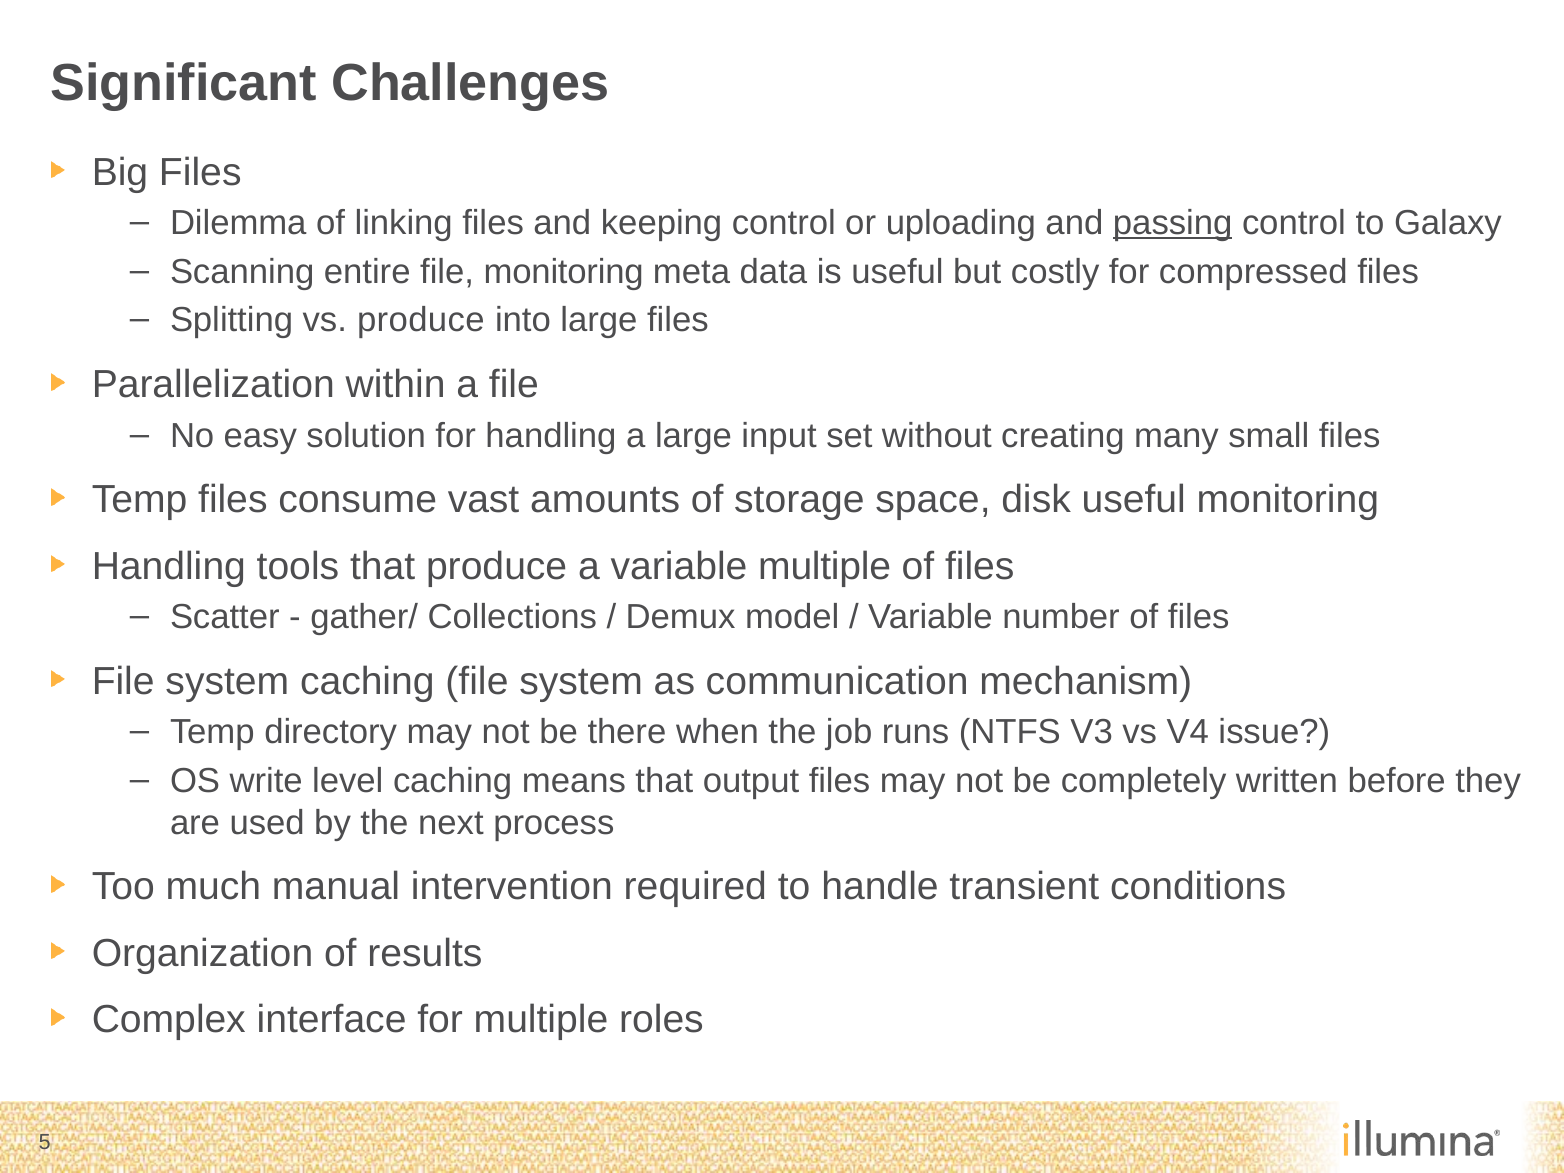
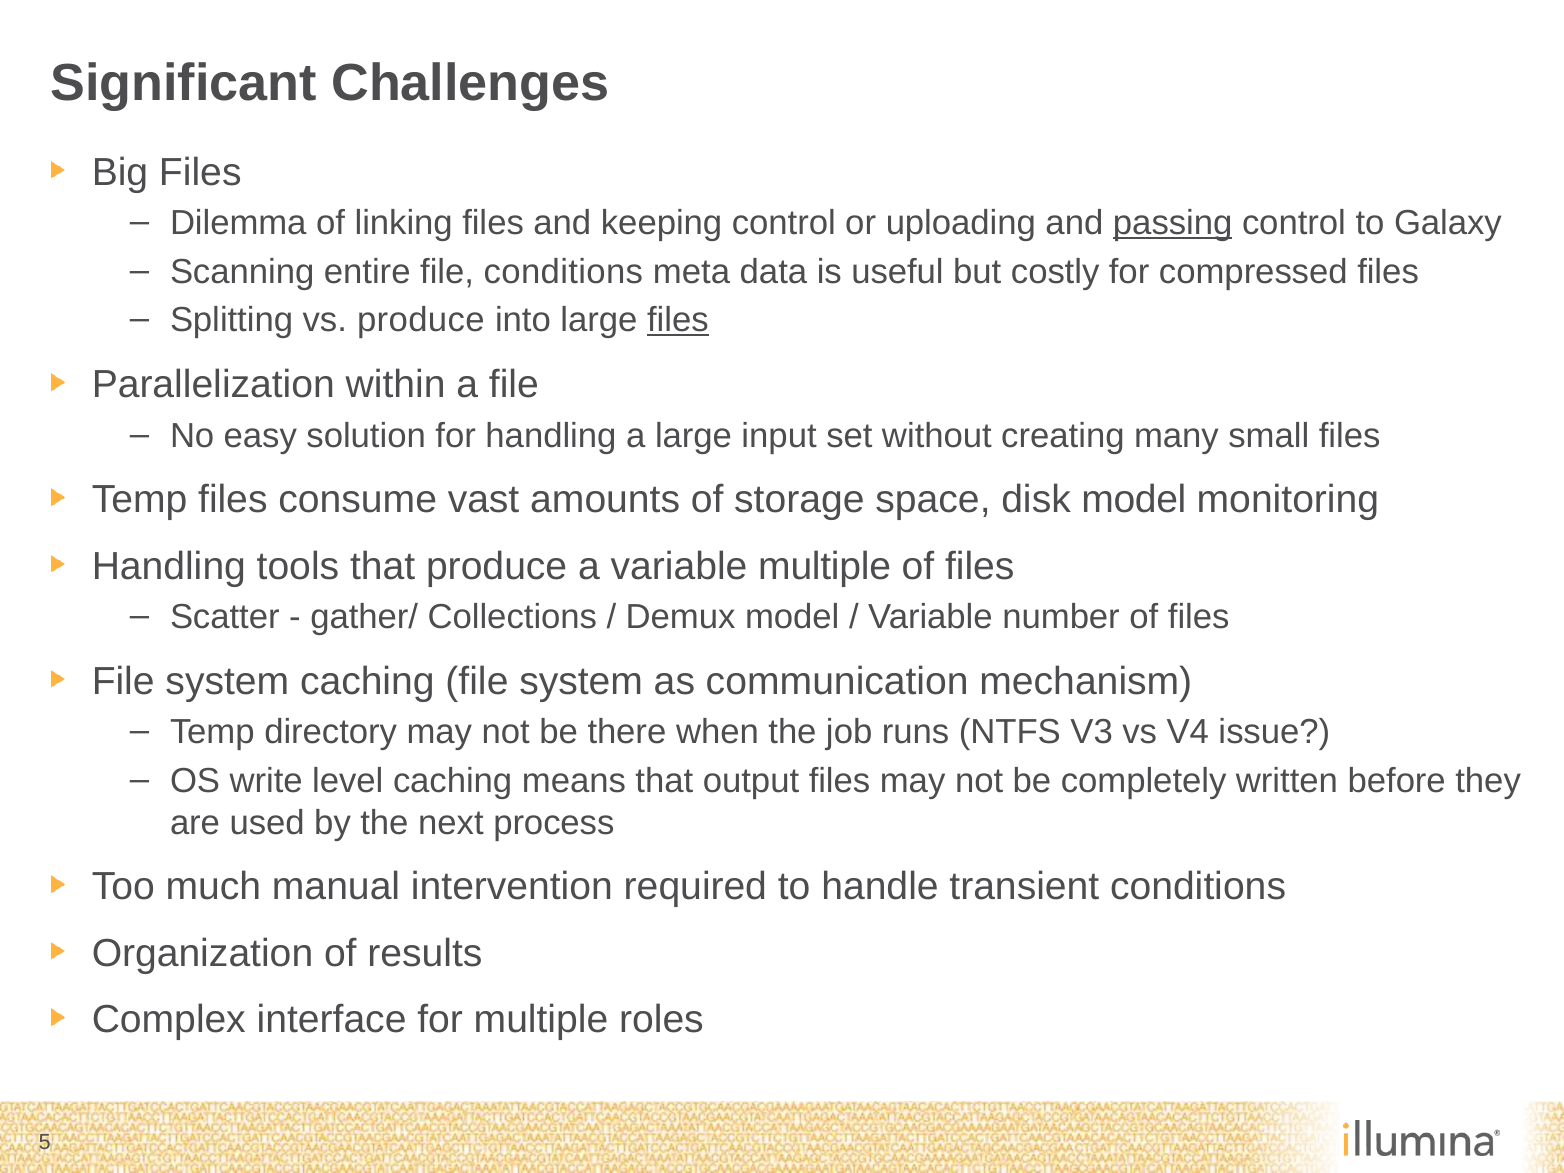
file monitoring: monitoring -> conditions (563, 272)
files underline: none -> present (678, 320)
disk useful: useful -> model (1134, 500)
